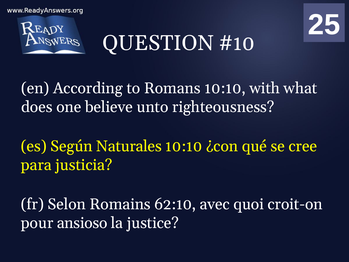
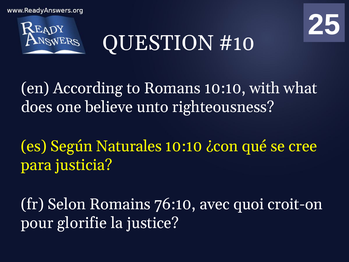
62:10: 62:10 -> 76:10 (175, 204)
ansioso: ansioso -> glorifie (82, 223)
